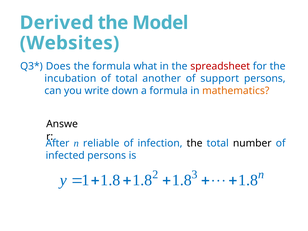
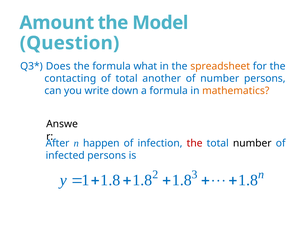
Derived: Derived -> Amount (57, 23)
Websites: Websites -> Question (70, 43)
spreadsheet colour: red -> orange (220, 66)
incubation: incubation -> contacting (70, 78)
of support: support -> number (220, 78)
reliable: reliable -> happen (101, 143)
the colour: black -> red (195, 143)
